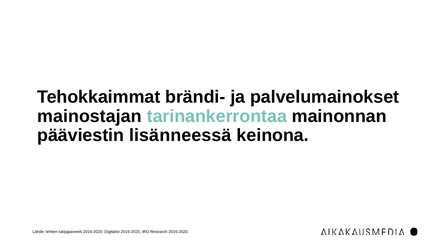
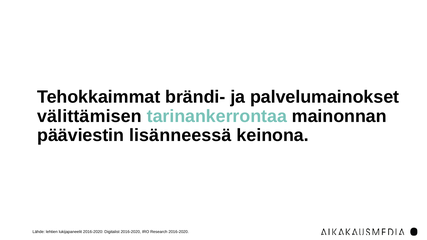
mainostajan: mainostajan -> välittämisen (89, 116)
